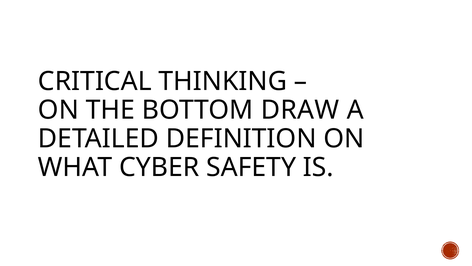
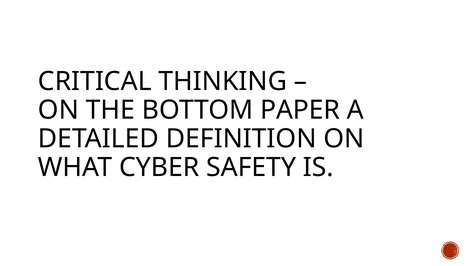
DRAW: DRAW -> PAPER (300, 110)
